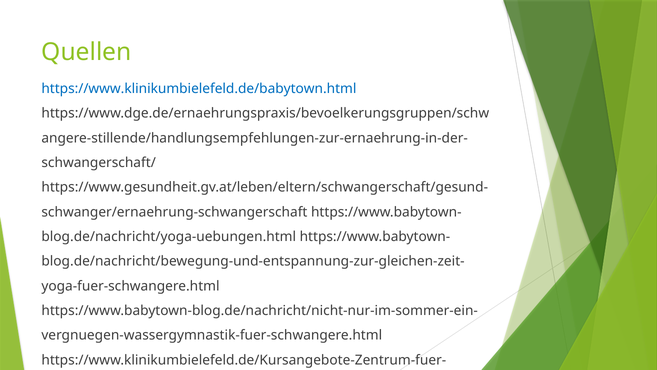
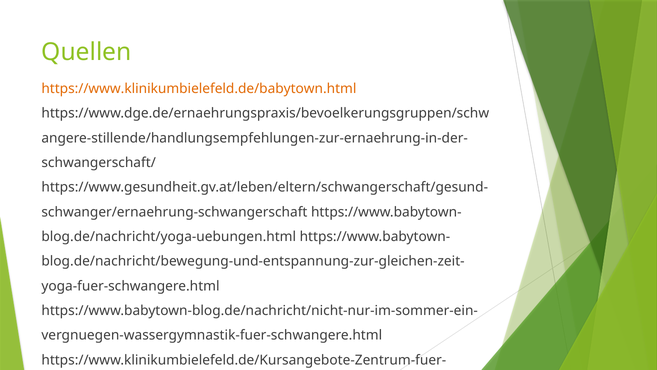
https://www.klinikumbielefeld.de/babytown.html colour: blue -> orange (199, 89)
